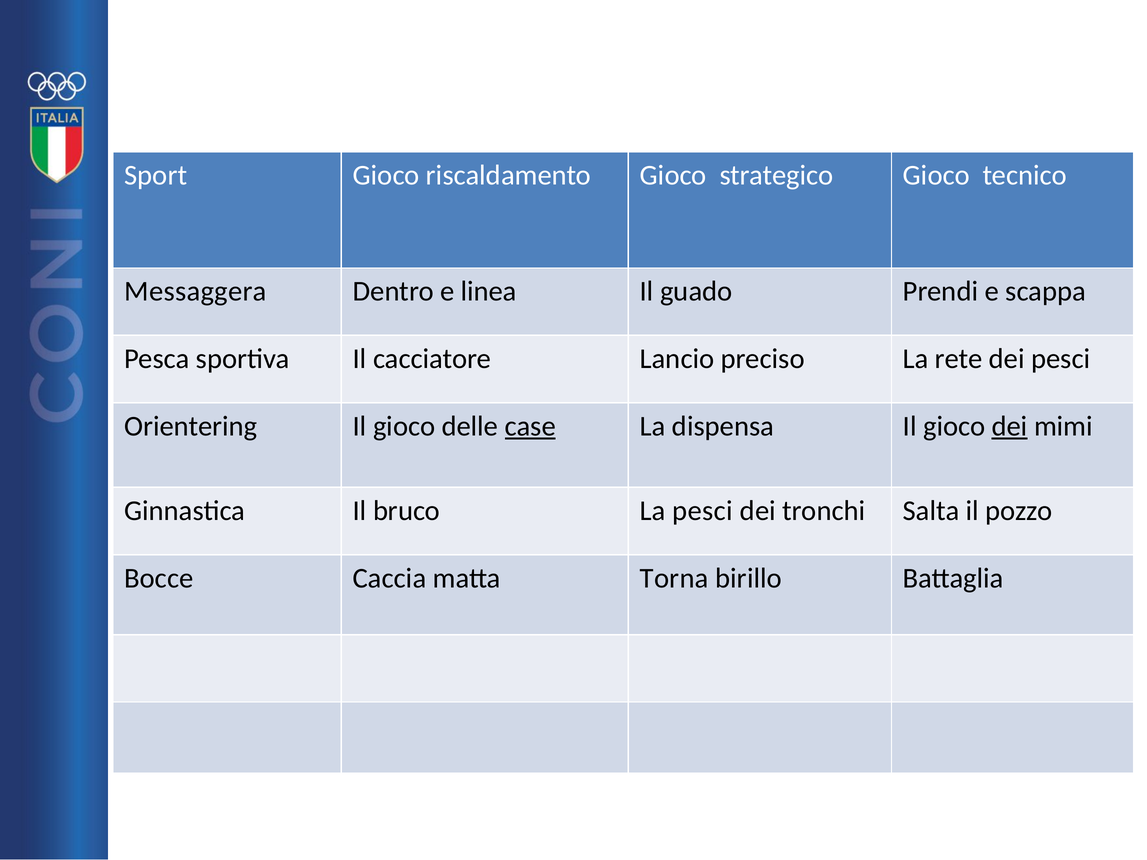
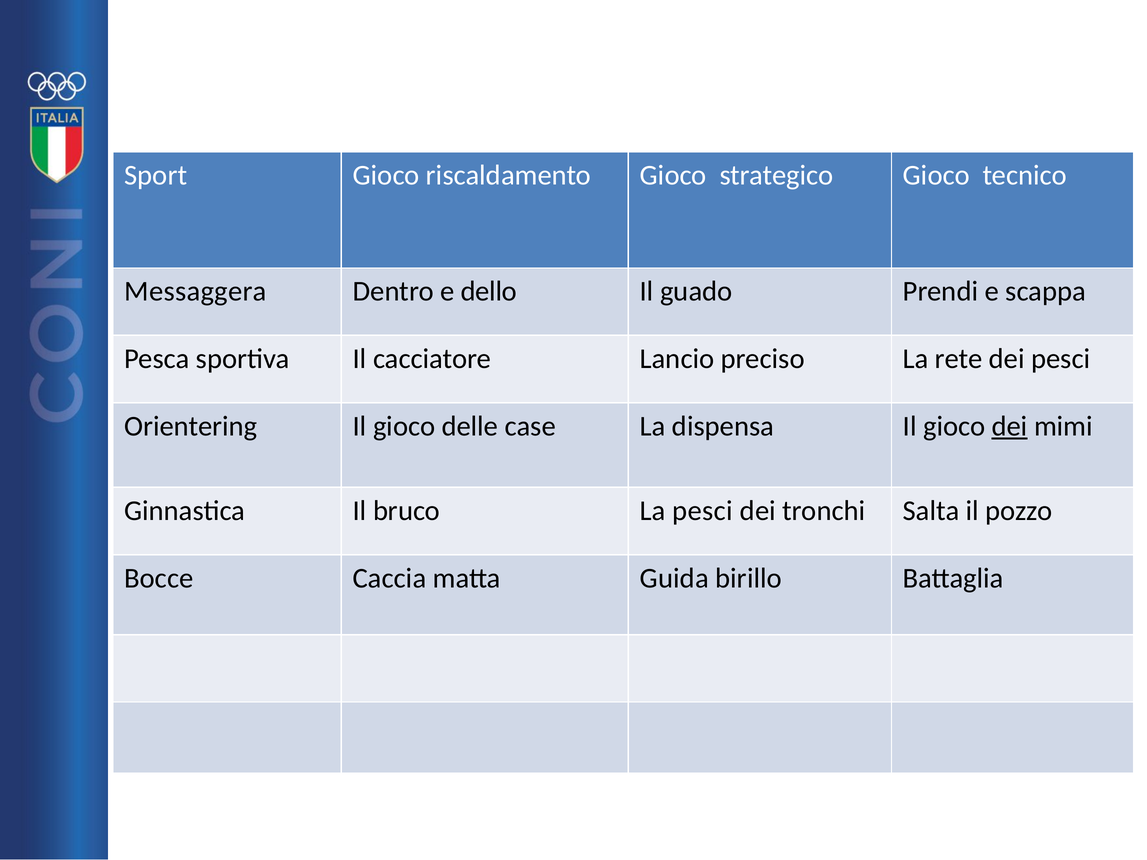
linea: linea -> dello (489, 292)
case underline: present -> none (530, 426)
Torna: Torna -> Guida (674, 579)
